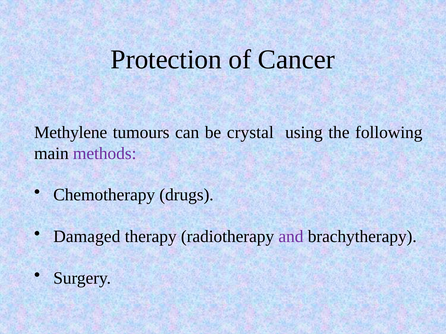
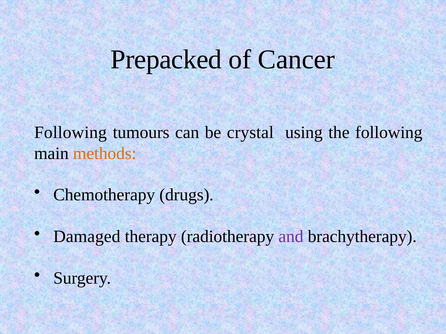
Protection: Protection -> Prepacked (166, 60)
Methylene: Methylene -> Following (71, 133)
methods colour: purple -> orange (105, 154)
